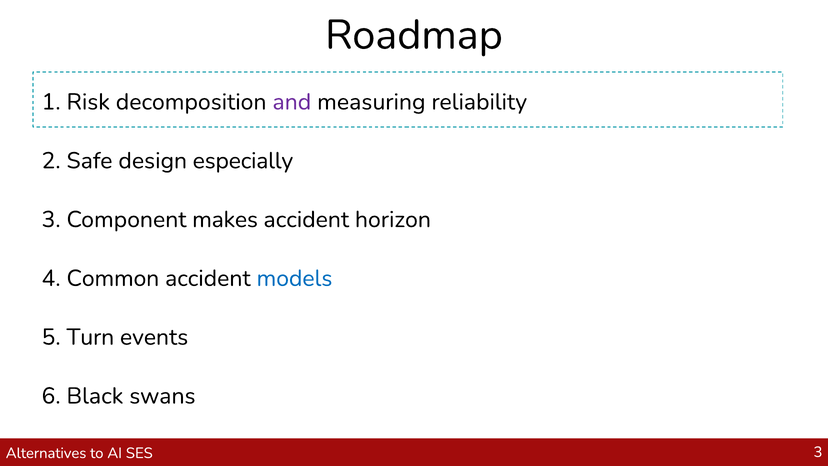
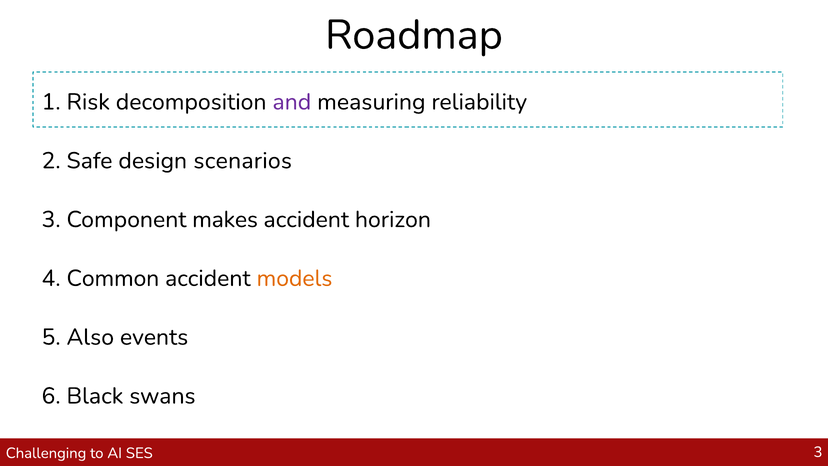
especially: especially -> scenarios (243, 161)
models colour: blue -> orange (294, 278)
Turn: Turn -> Also (90, 337)
Alternatives: Alternatives -> Challenging (46, 453)
